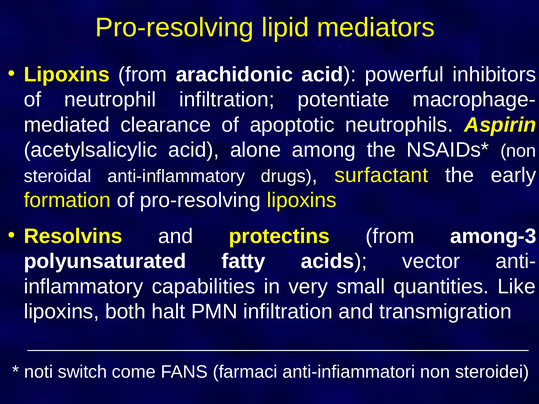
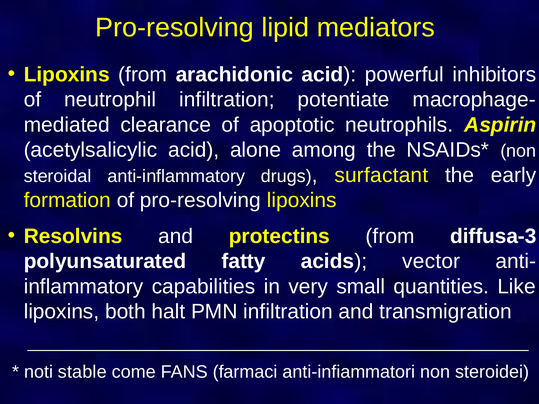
among-3: among-3 -> diffusa-3 (493, 236)
switch: switch -> stable (82, 372)
